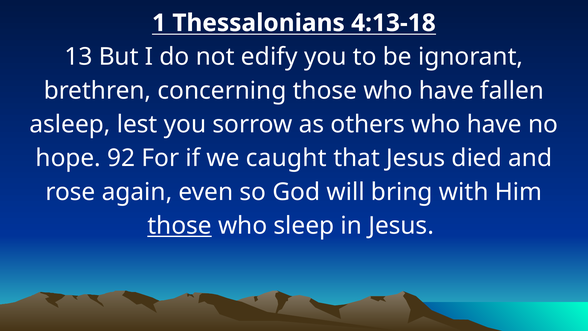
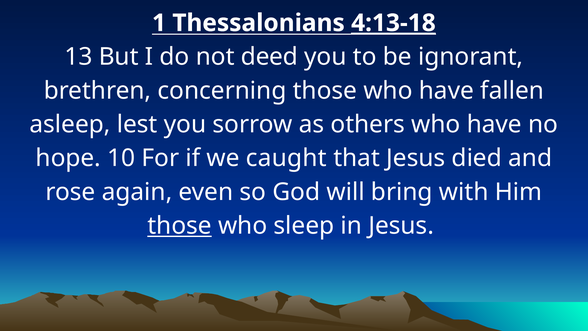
4:13-18 underline: none -> present (393, 23)
edify: edify -> deed (269, 57)
92: 92 -> 10 (121, 158)
